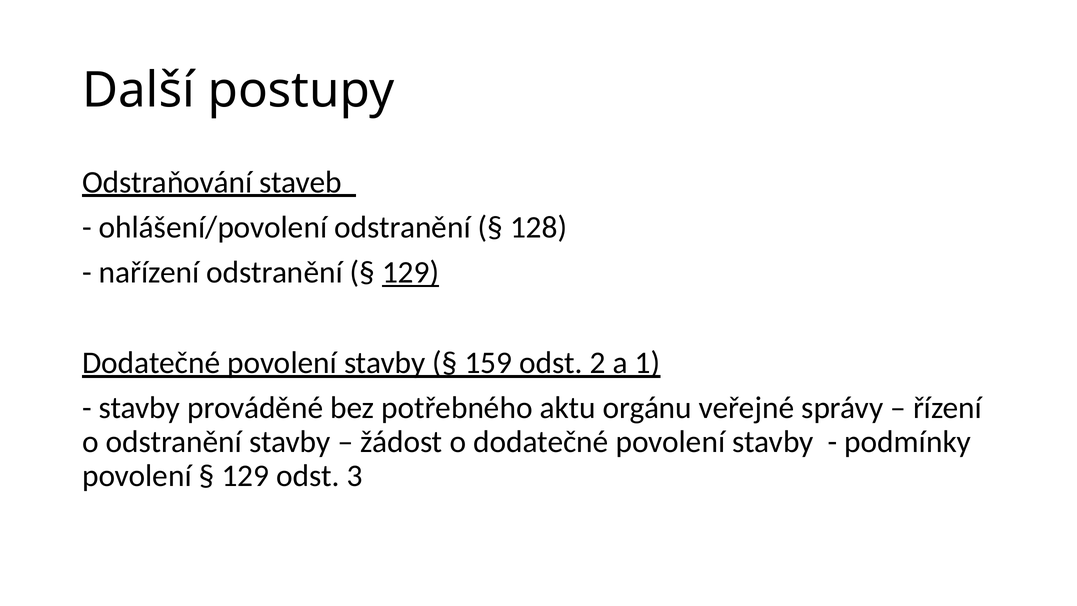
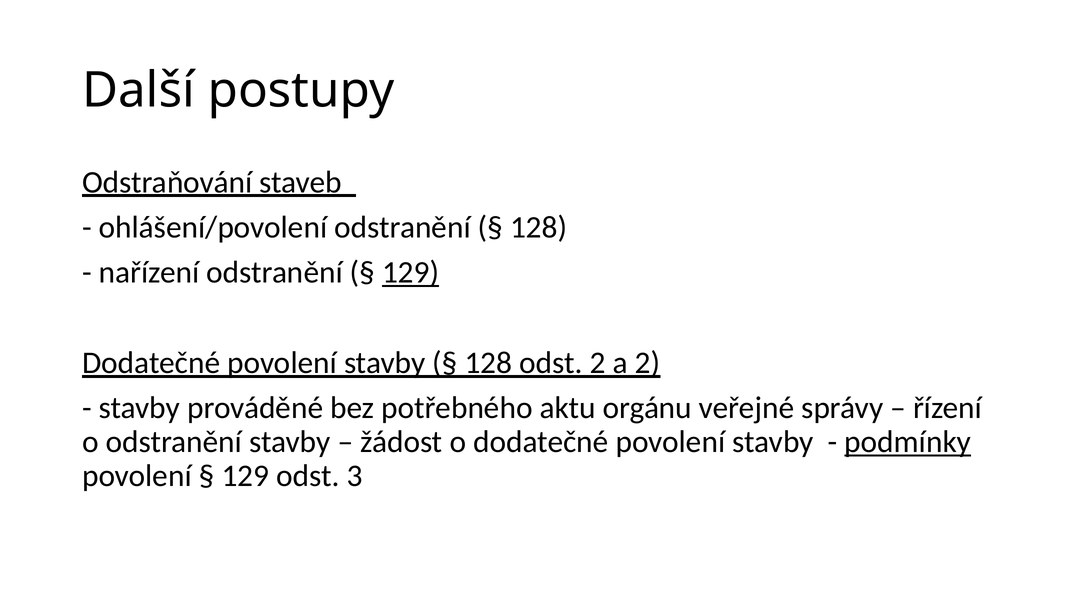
159: 159 -> 128 (488, 363)
a 1: 1 -> 2 (648, 363)
podmínky underline: none -> present (908, 442)
